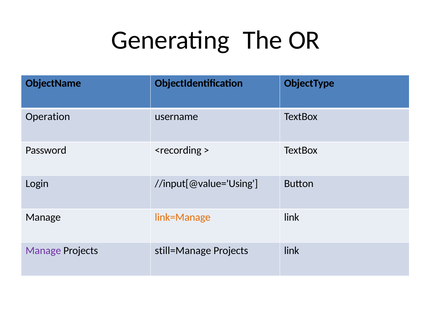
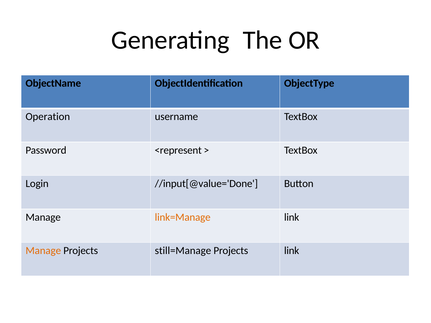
<recording: <recording -> <represent (178, 150)
//input[@value='Using: //input[@value='Using -> //input[@value='Done (206, 184)
Manage colour: purple -> orange (43, 251)
